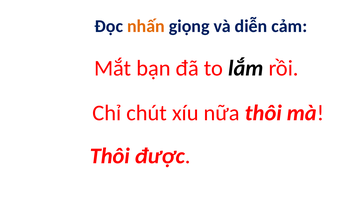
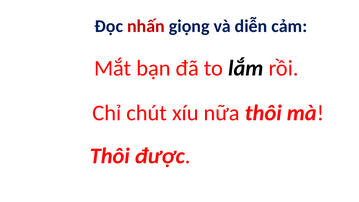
nhấn colour: orange -> red (146, 26)
